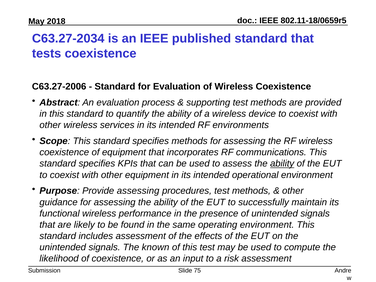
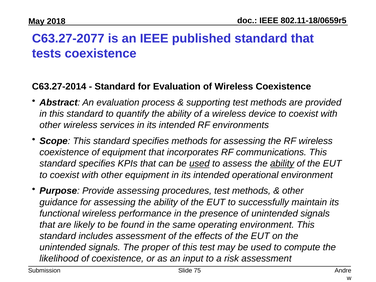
C63.27-2034: C63.27-2034 -> C63.27-2077 (68, 38)
C63.27-2006: C63.27-2006 -> C63.27-2014 (59, 87)
used underline: none -> present (199, 164)
known: known -> proper (156, 247)
